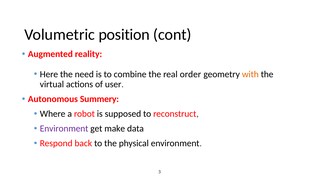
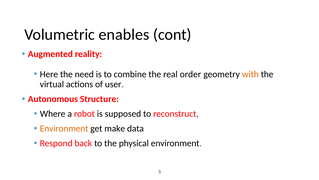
position: position -> enables (124, 35)
Summery: Summery -> Structure (99, 99)
Environment colour: purple -> orange (64, 128)
